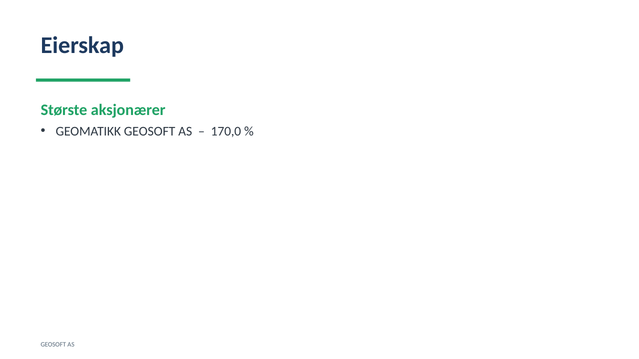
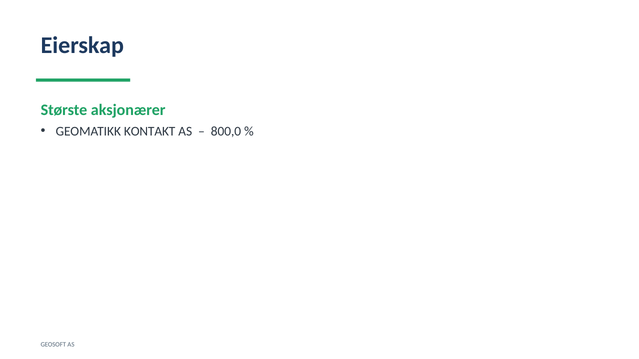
GEOMATIKK GEOSOFT: GEOSOFT -> KONTAKT (150, 131)
170,0: 170,0 -> 800,0 (226, 131)
